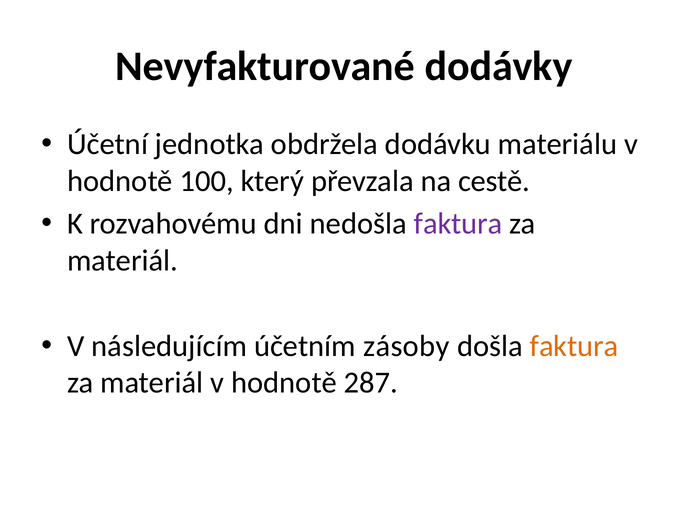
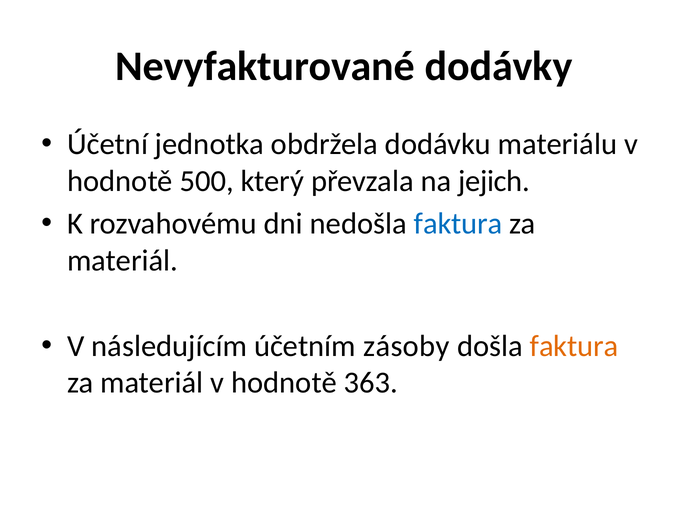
100: 100 -> 500 (207, 181)
cestě: cestě -> jejich (494, 181)
faktura colour: purple -> blue (458, 224)
287: 287 -> 363 (371, 383)
